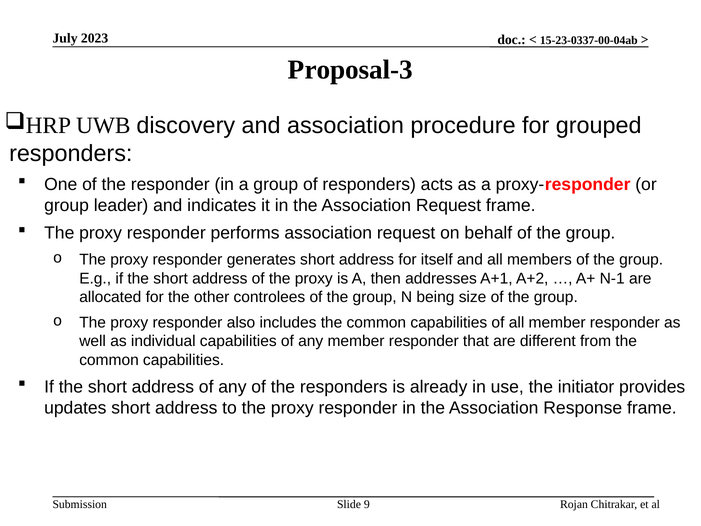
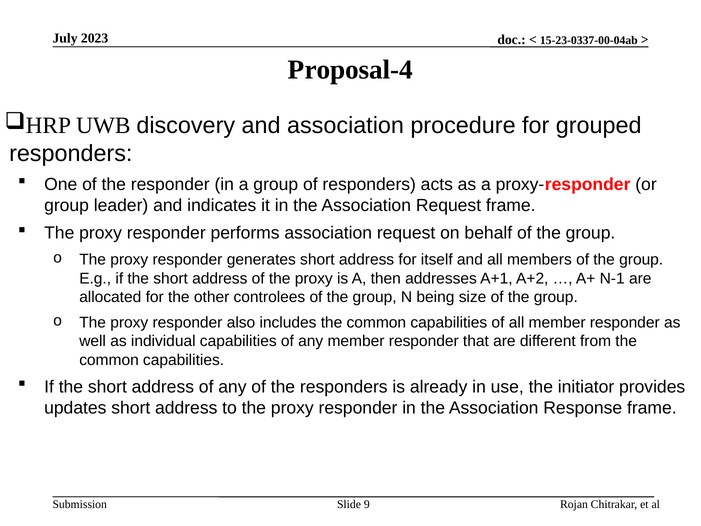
Proposal-3: Proposal-3 -> Proposal-4 (350, 70)
